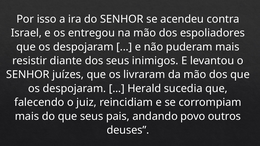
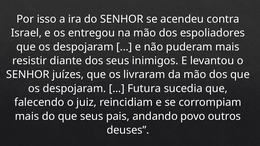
Herald: Herald -> Futura (144, 89)
